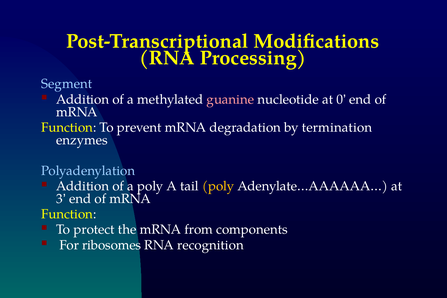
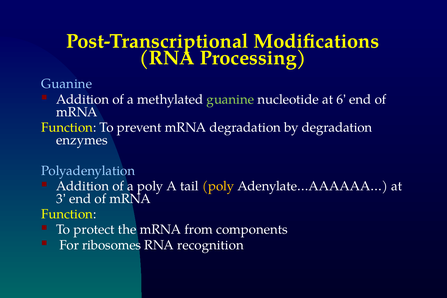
Segment: Segment -> Guanine (67, 84)
guanine colour: pink -> light green (230, 99)
0: 0 -> 6 (340, 99)
by termination: termination -> degradation (337, 127)
